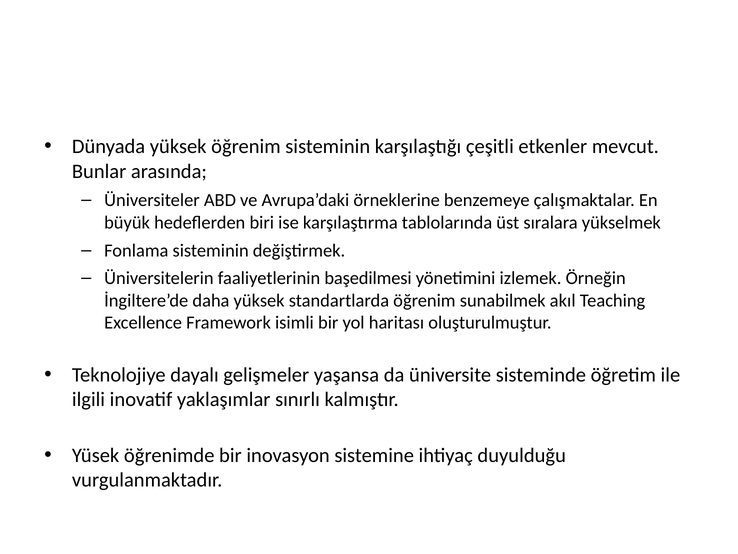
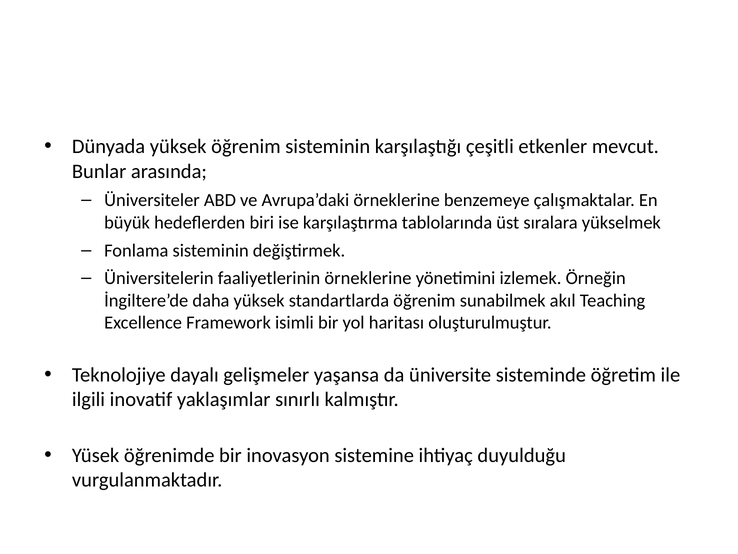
faaliyetlerinin başedilmesi: başedilmesi -> örneklerine (368, 278)
